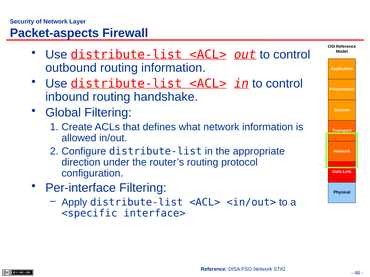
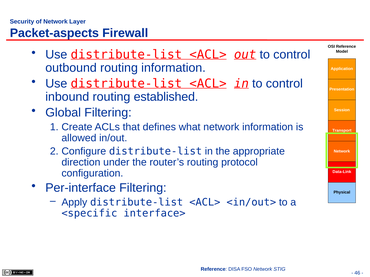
handshake: handshake -> established (166, 97)
